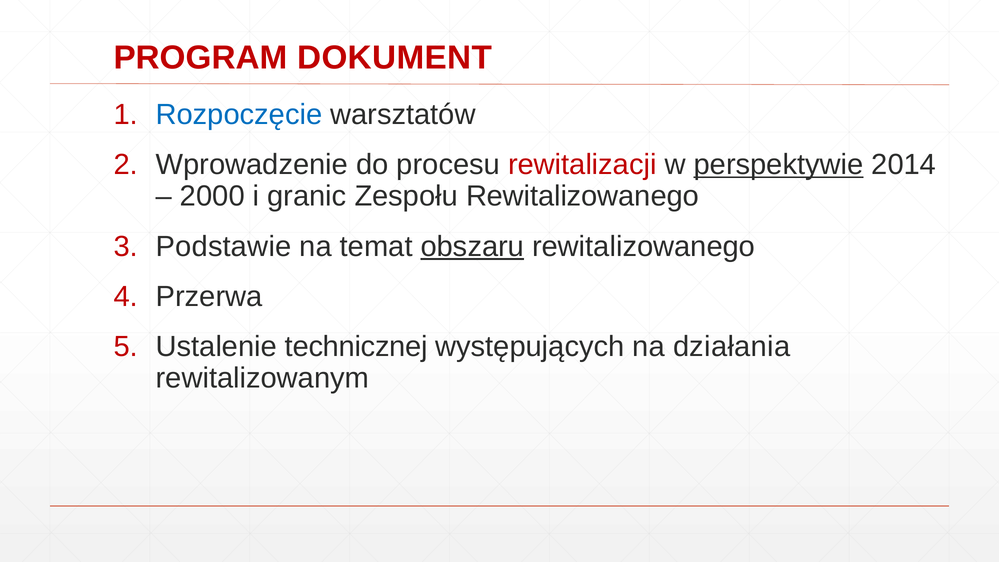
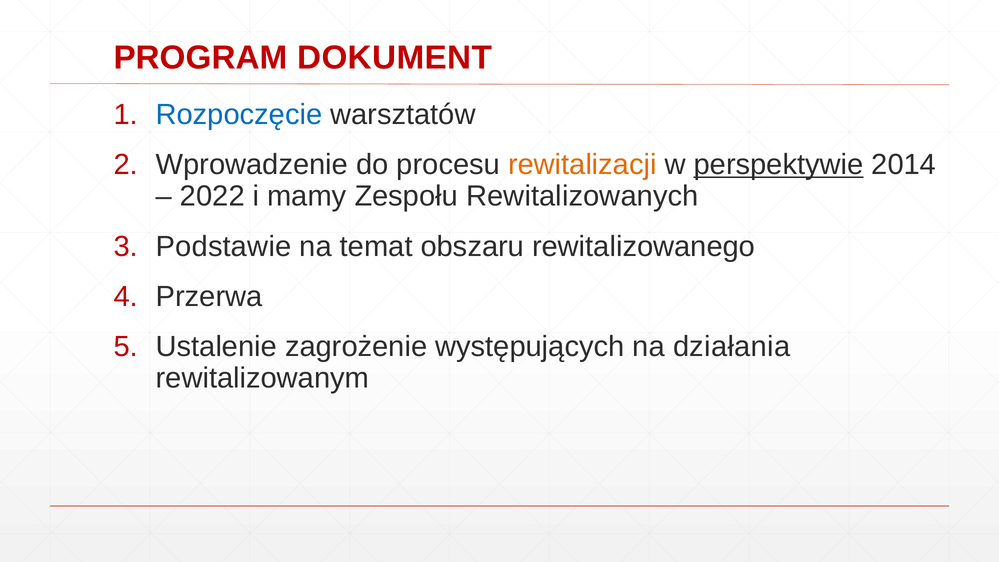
rewitalizacji colour: red -> orange (582, 165)
2000: 2000 -> 2022 (212, 196)
granic: granic -> mamy (307, 196)
Zespołu Rewitalizowanego: Rewitalizowanego -> Rewitalizowanych (582, 196)
obszaru underline: present -> none (472, 246)
technicznej: technicznej -> zagrożenie (356, 347)
